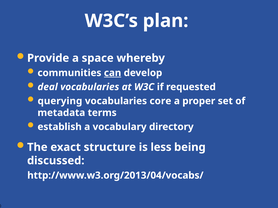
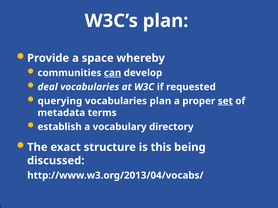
vocabularies core: core -> plan (160, 101)
set underline: none -> present (225, 101)
less: less -> this (161, 148)
